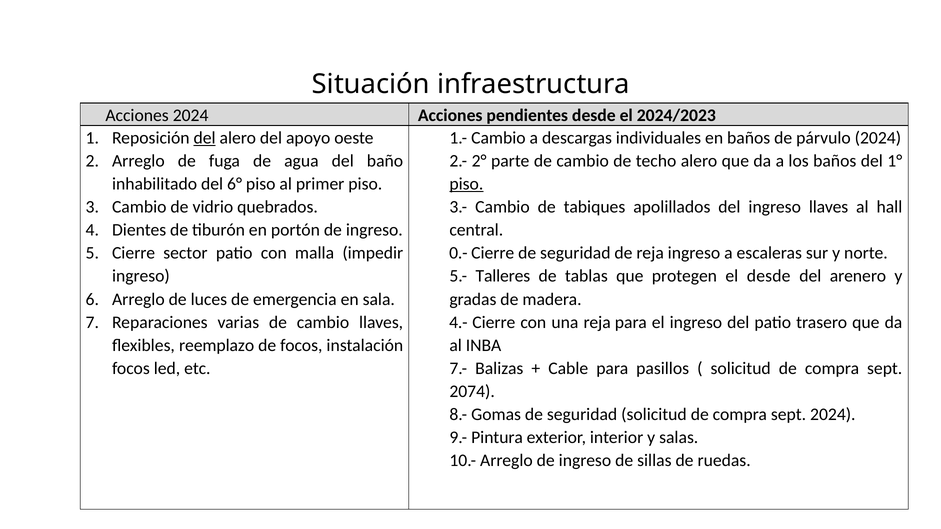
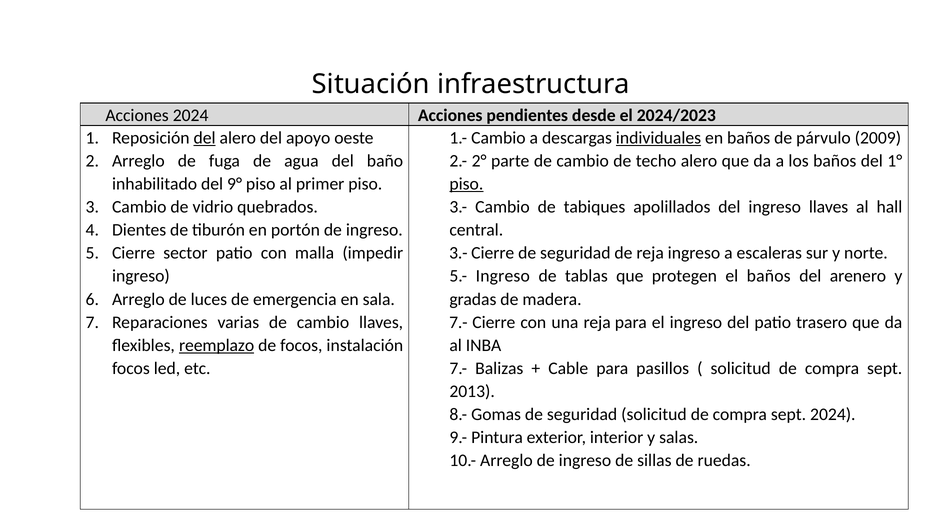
individuales underline: none -> present (658, 138)
párvulo 2024: 2024 -> 2009 (878, 138)
6°: 6° -> 9° (235, 184)
0.-: 0.- -> 3.- (458, 253)
5.- Talleres: Talleres -> Ingreso (503, 276)
el desde: desde -> baños (769, 276)
4.-: 4.- -> 7.- (458, 322)
reemplazo underline: none -> present (217, 345)
2074: 2074 -> 2013 (472, 392)
